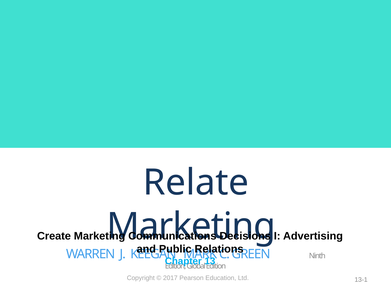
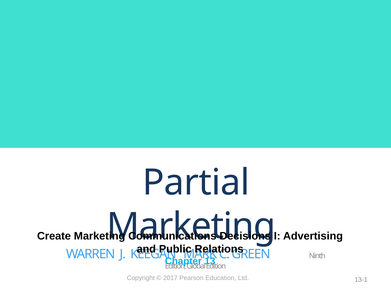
Relate: Relate -> Partial (196, 183)
